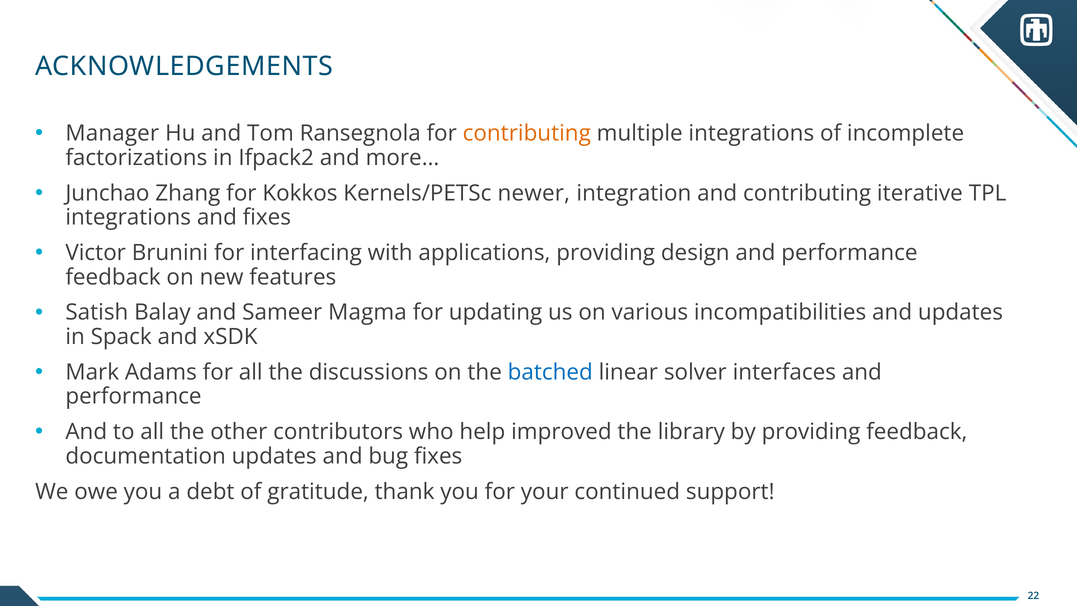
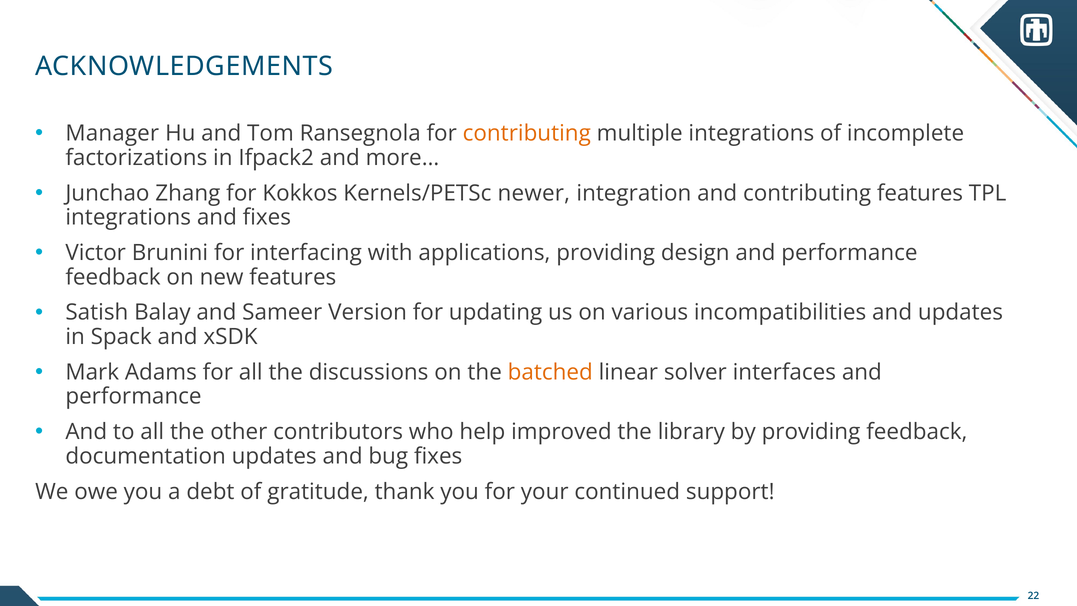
contributing iterative: iterative -> features (920, 193)
Magma: Magma -> Version (368, 312)
batched colour: blue -> orange (550, 372)
